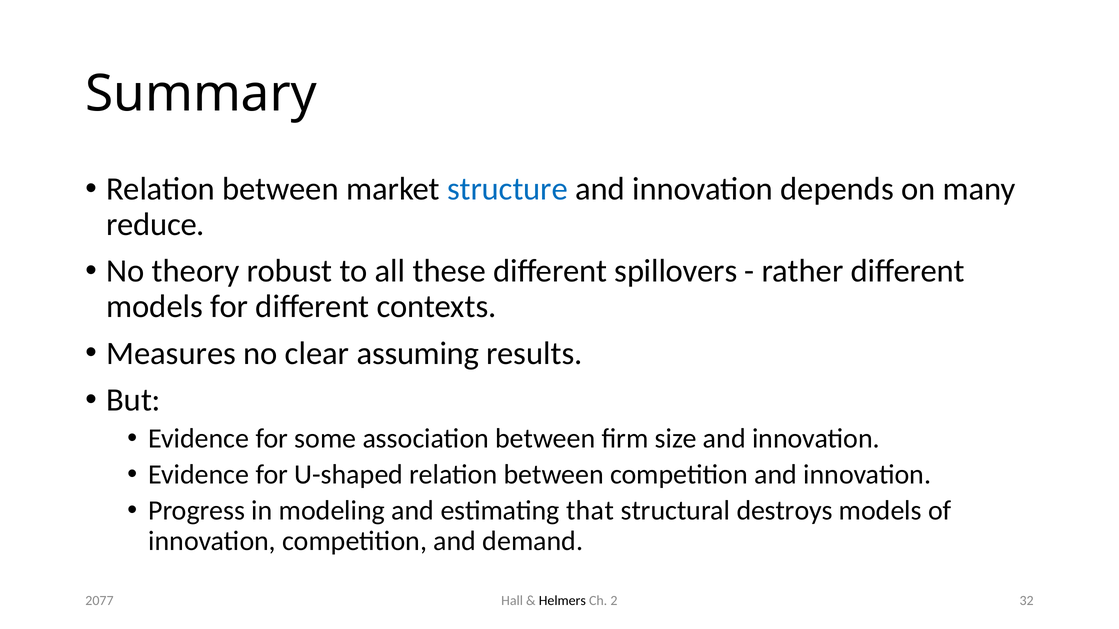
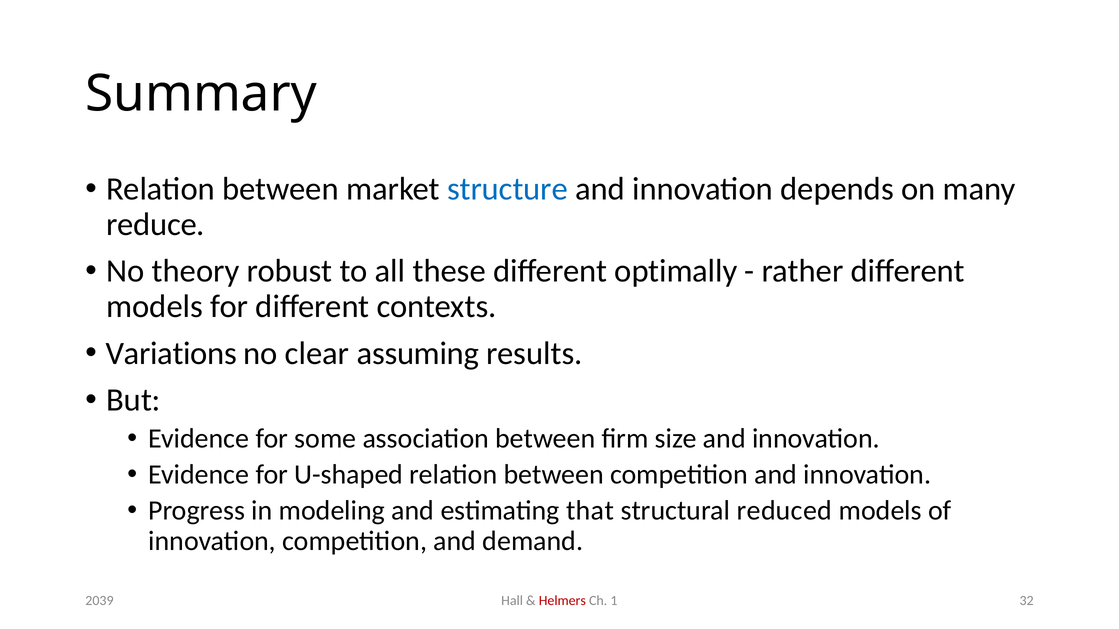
spillovers: spillovers -> optimally (676, 271)
Measures: Measures -> Variations (171, 354)
destroys: destroys -> reduced (784, 511)
Helmers colour: black -> red (562, 601)
2: 2 -> 1 (614, 601)
2077: 2077 -> 2039 (99, 601)
